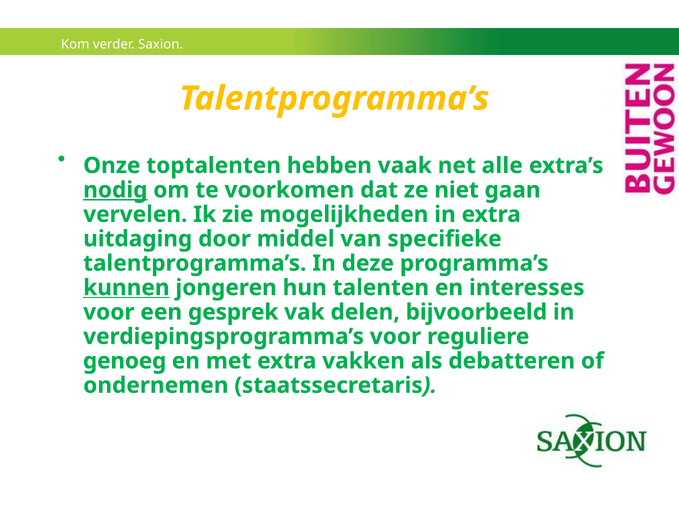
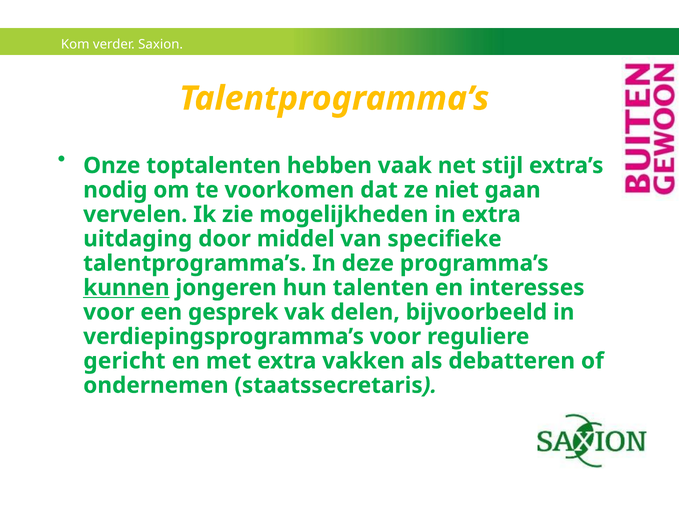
alle: alle -> stijl (502, 166)
nodig underline: present -> none (115, 190)
genoeg: genoeg -> gericht (124, 361)
